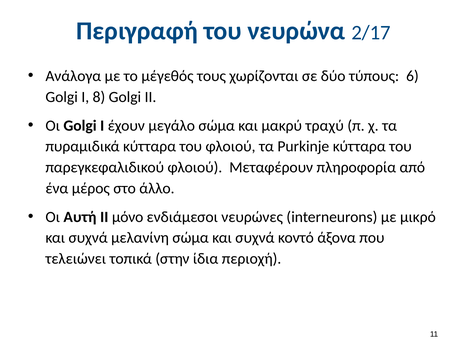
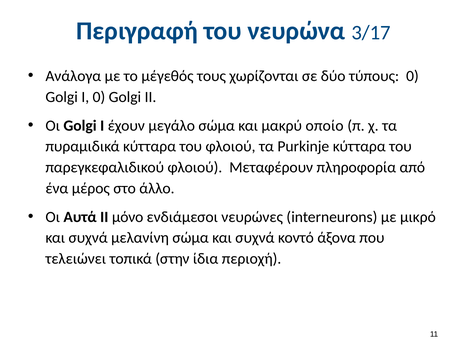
2/17: 2/17 -> 3/17 (371, 33)
τύπους 6: 6 -> 0 (412, 76)
I 8: 8 -> 0 (99, 97)
τραχύ: τραχύ -> οποίο (325, 125)
Αυτή: Αυτή -> Αυτά (80, 217)
